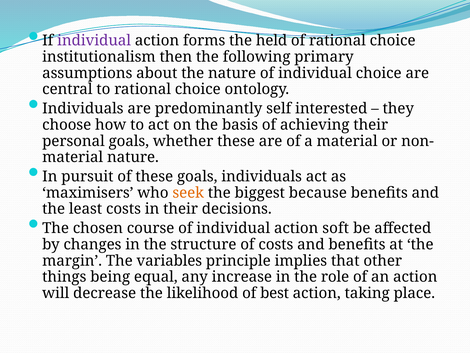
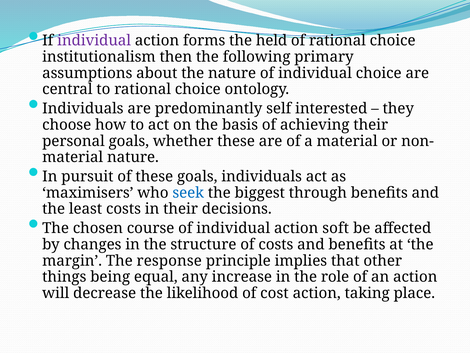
seek colour: orange -> blue (188, 193)
because: because -> through (318, 193)
variables: variables -> response (169, 260)
best: best -> cost (274, 293)
